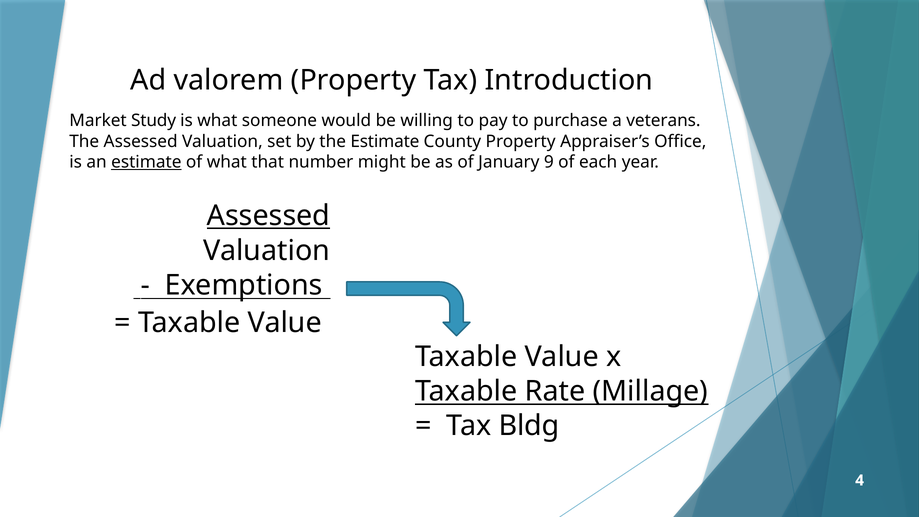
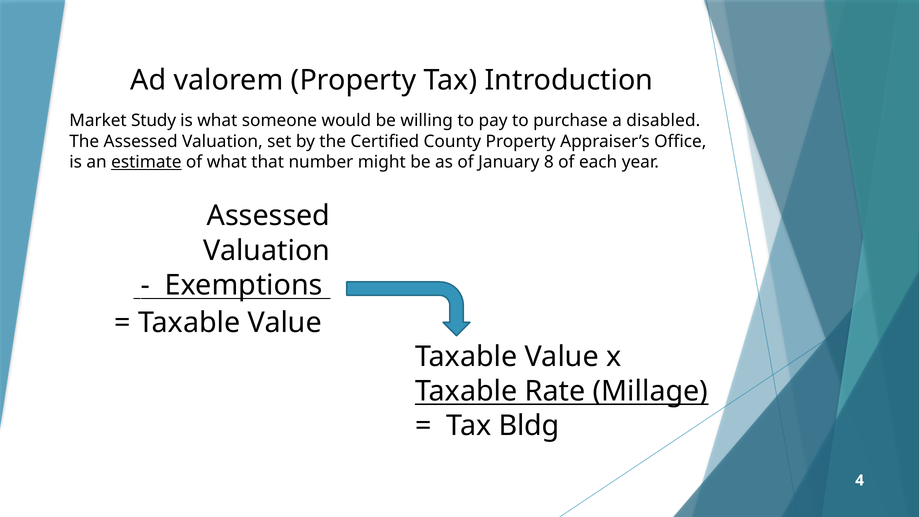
veterans: veterans -> disabled (663, 121)
the Estimate: Estimate -> Certified (385, 141)
9: 9 -> 8 (549, 162)
Assessed underline: present -> none (269, 216)
